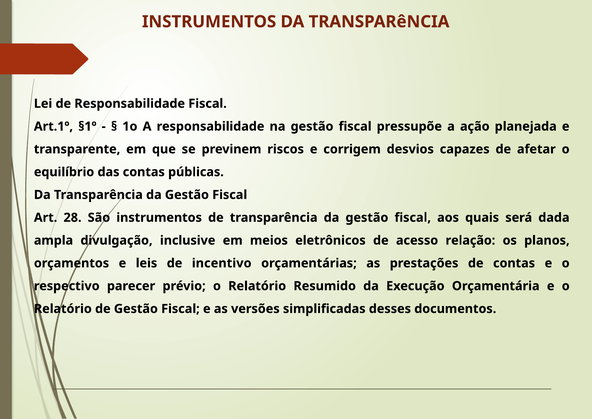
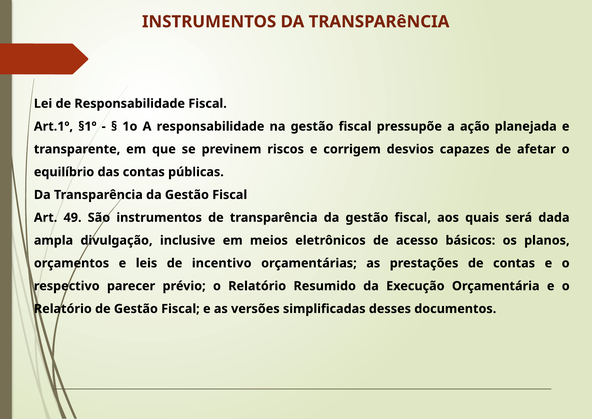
28: 28 -> 49 (73, 217)
relação: relação -> básicos (470, 240)
